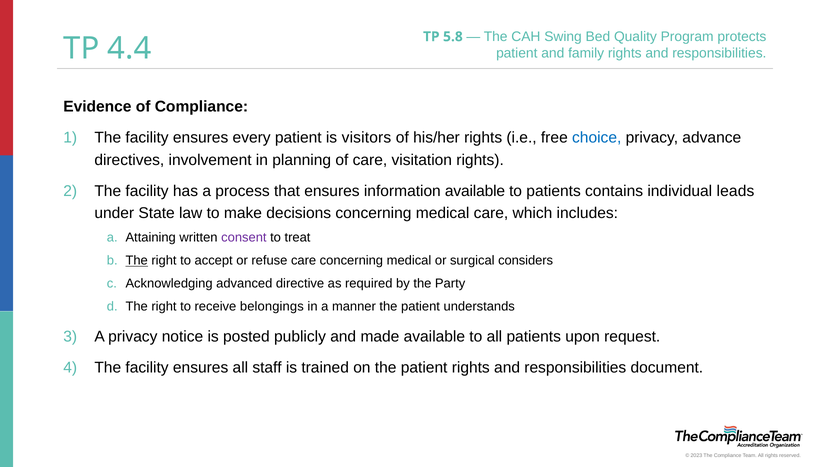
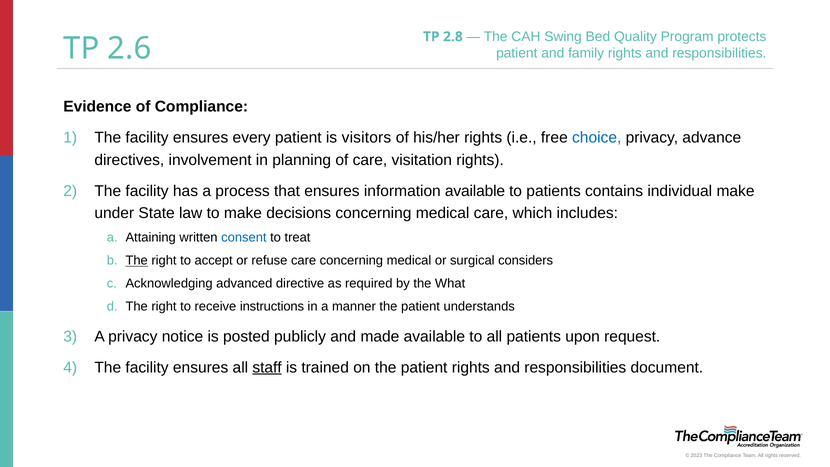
5.8: 5.8 -> 2.8 (453, 37)
4.4: 4.4 -> 2.6 (129, 49)
individual leads: leads -> make (736, 191)
consent colour: purple -> blue (244, 238)
Party: Party -> What (450, 284)
belongings: belongings -> instructions (272, 307)
staff underline: none -> present (267, 367)
